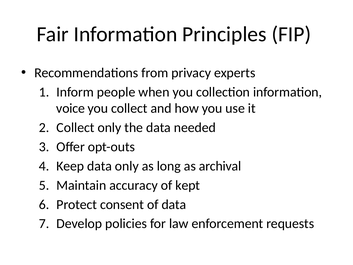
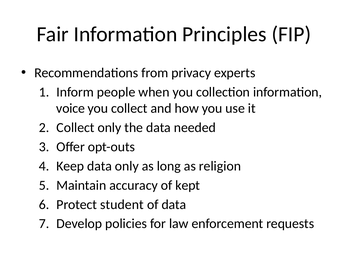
archival: archival -> religion (220, 166)
consent: consent -> student (122, 204)
